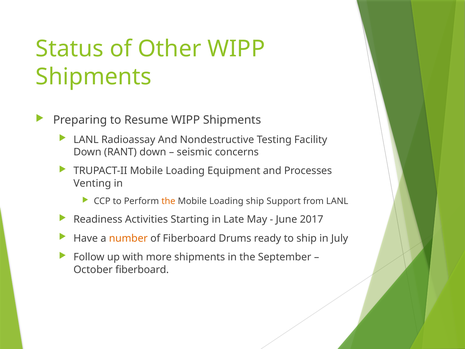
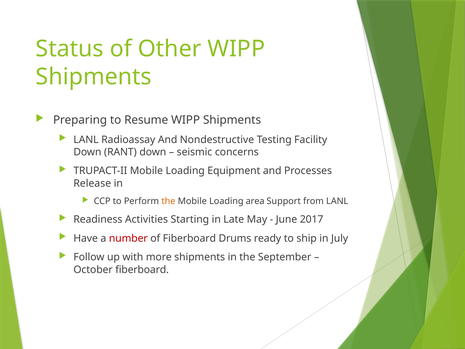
Venting: Venting -> Release (92, 183)
Loading ship: ship -> area (255, 201)
number colour: orange -> red (128, 238)
